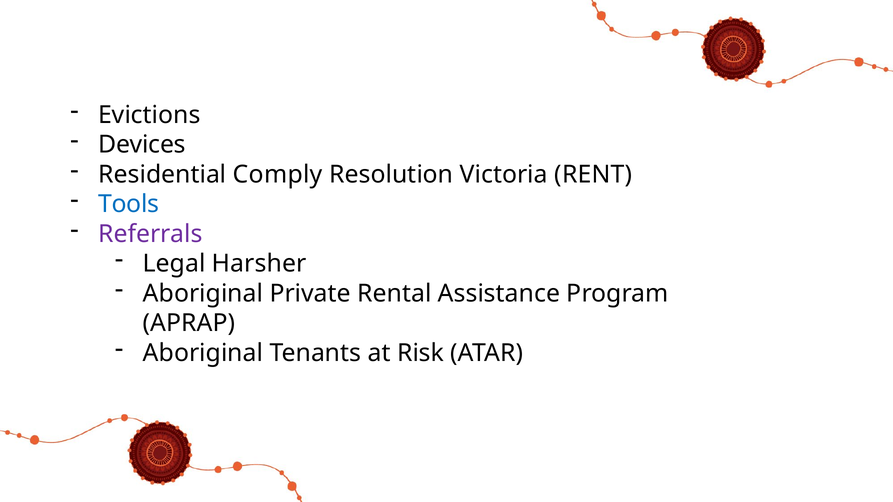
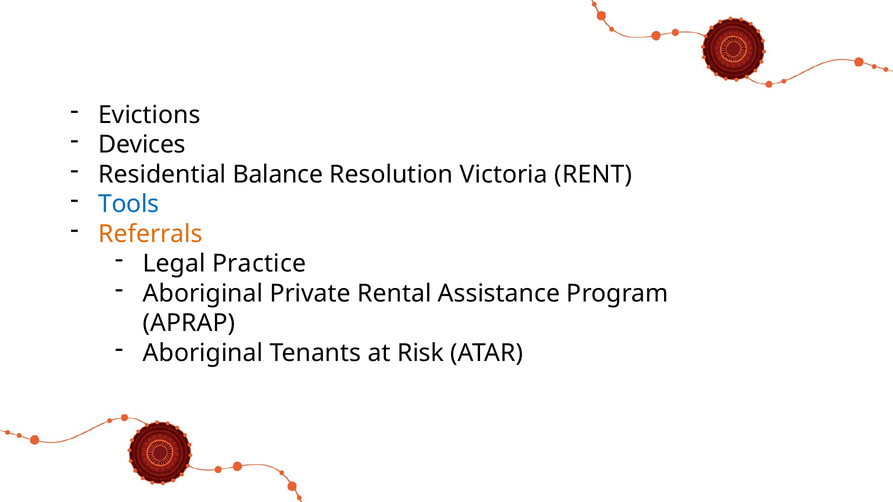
Comply: Comply -> Balance (278, 175)
Referrals colour: purple -> orange (150, 234)
Harsher: Harsher -> Practice (259, 264)
